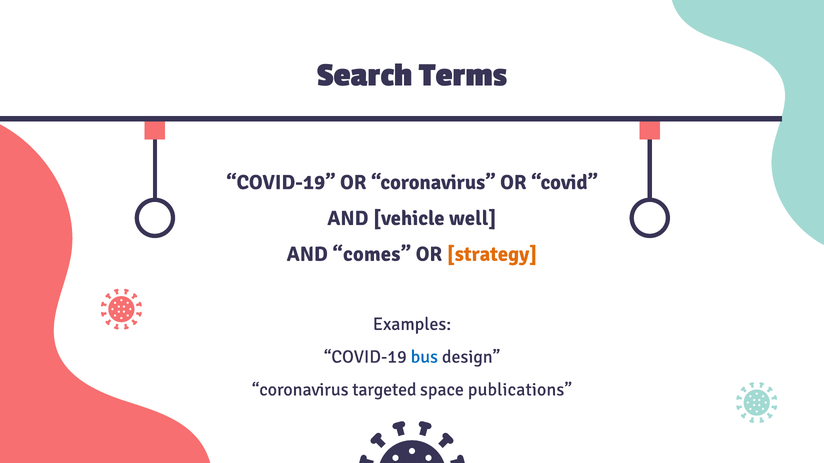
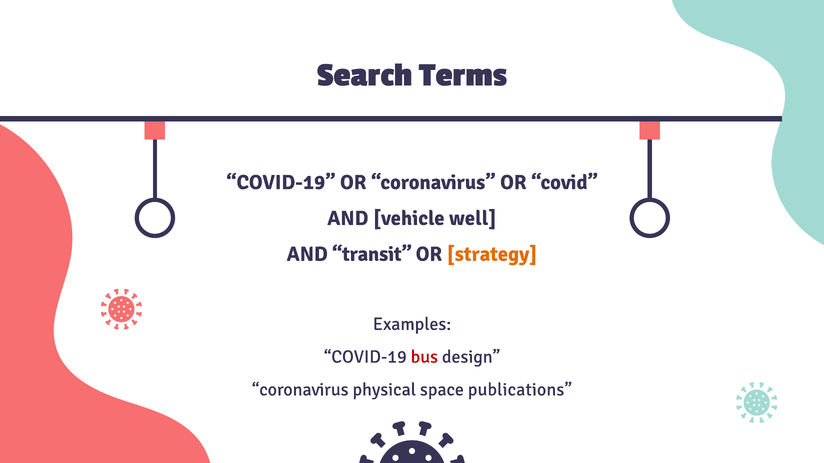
comes: comes -> transit (372, 254)
bus colour: blue -> red (424, 357)
targeted: targeted -> physical (384, 390)
